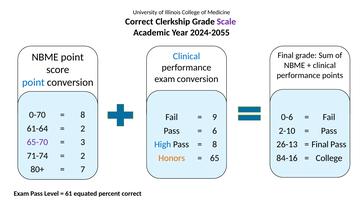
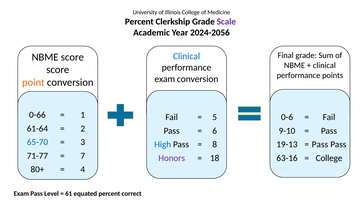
Correct: Correct -> Percent (139, 22)
2024-2055: 2024-2055 -> 2024-2056 (210, 33)
NBME point: point -> score (72, 57)
point colour: blue -> orange (33, 82)
0-70: 0-70 -> 0-66 (37, 115)
8: 8 -> 1 (83, 115)
9: 9 -> 5 (215, 117)
2-10: 2-10 -> 9-10 (287, 131)
65-70 colour: purple -> blue (37, 142)
26-13: 26-13 -> 19-13 (287, 145)
Final: Final -> Pass (320, 145)
71-74: 71-74 -> 71-77 (37, 156)
2: 2 -> 7 (83, 156)
Honors colour: orange -> purple (172, 158)
65: 65 -> 18 (215, 158)
84-16: 84-16 -> 63-16 (287, 158)
7: 7 -> 4 (83, 170)
